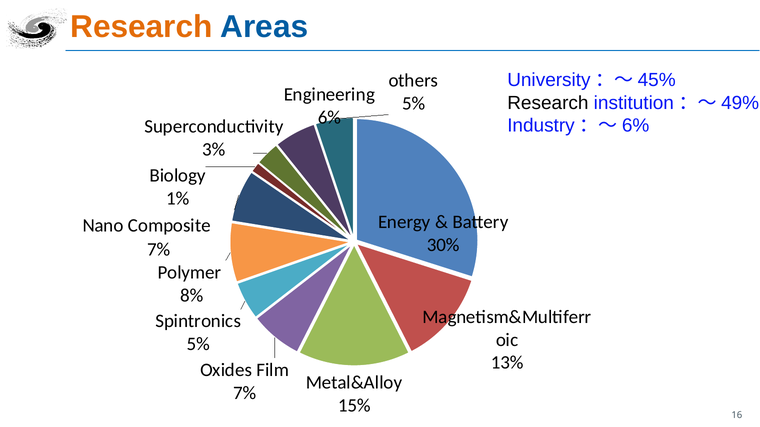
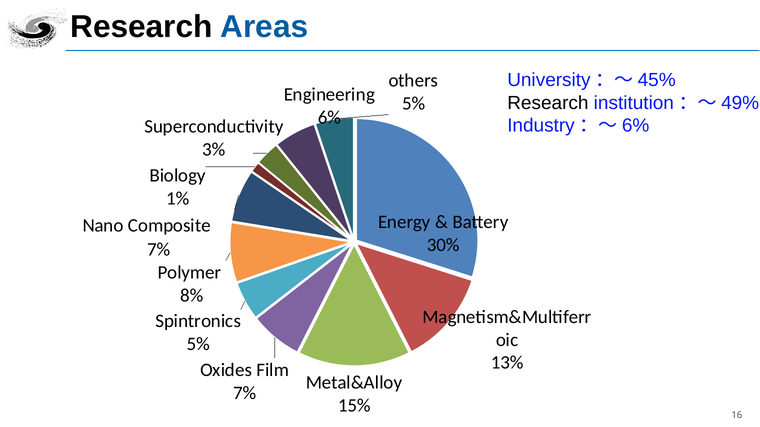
Research colour: orange -> black (141, 27)
